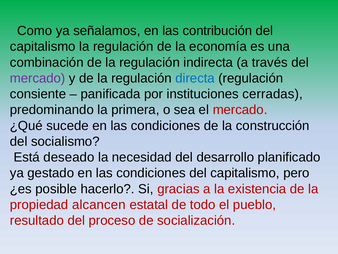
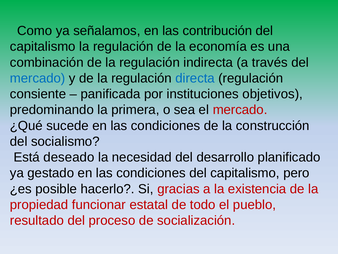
mercado colour: purple -> blue (38, 78)
cerradas: cerradas -> objetivos (273, 94)
alcancen: alcancen -> funcionar (99, 204)
